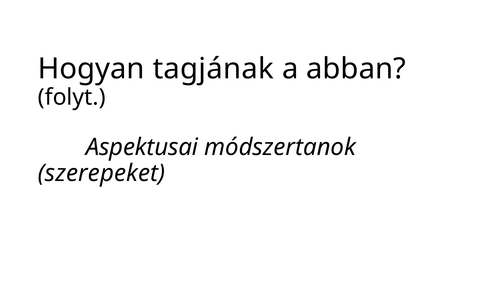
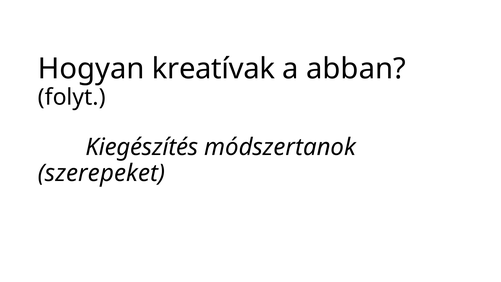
tagjának: tagjának -> kreatívak (214, 69)
Aspektusai: Aspektusai -> Kiegészítés (142, 147)
